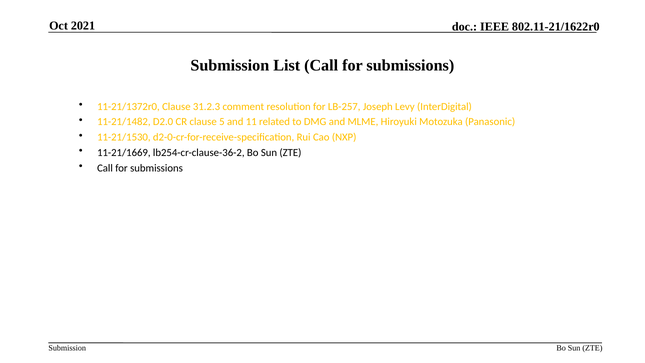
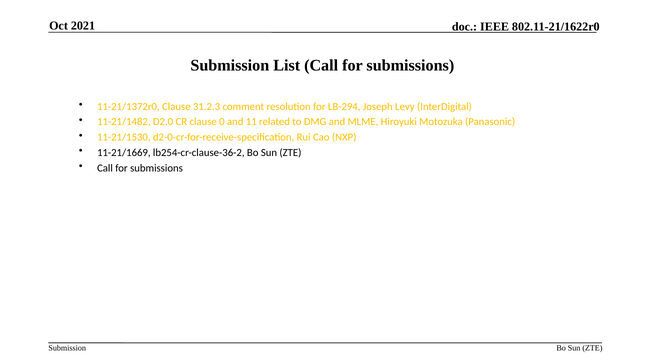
LB-257: LB-257 -> LB-294 (344, 106)
5: 5 -> 0 (222, 122)
